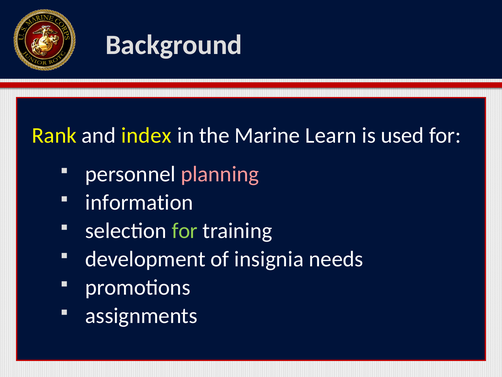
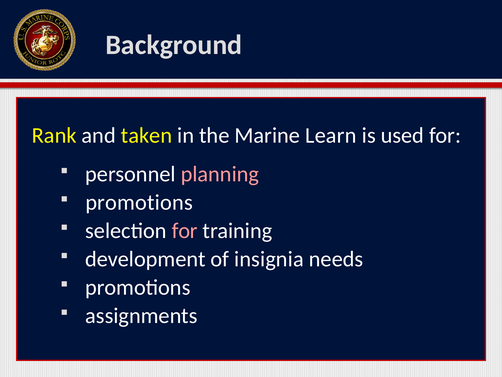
index: index -> taken (147, 135)
information: information -> promotions (139, 202)
for colour: light green -> pink (185, 230)
